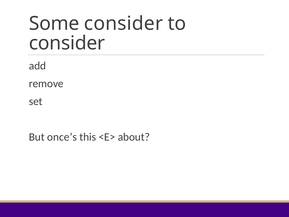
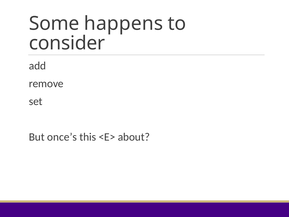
Some consider: consider -> happens (124, 23)
